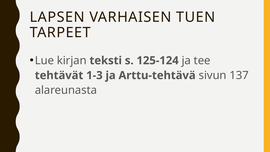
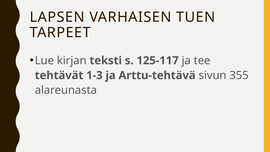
125-124: 125-124 -> 125-117 (158, 61)
137: 137 -> 355 (239, 75)
